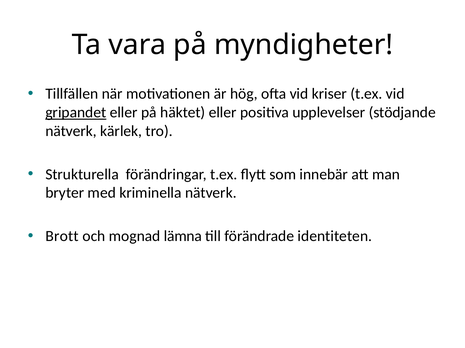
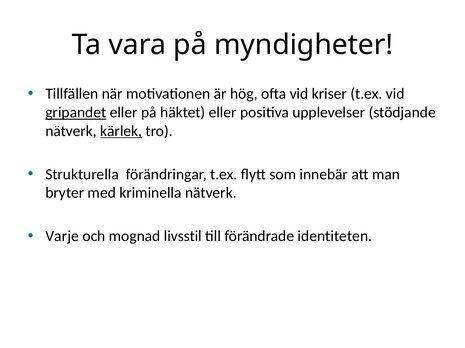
kärlek underline: none -> present (121, 131)
Brott: Brott -> Varje (62, 237)
lämna: lämna -> livsstil (183, 237)
